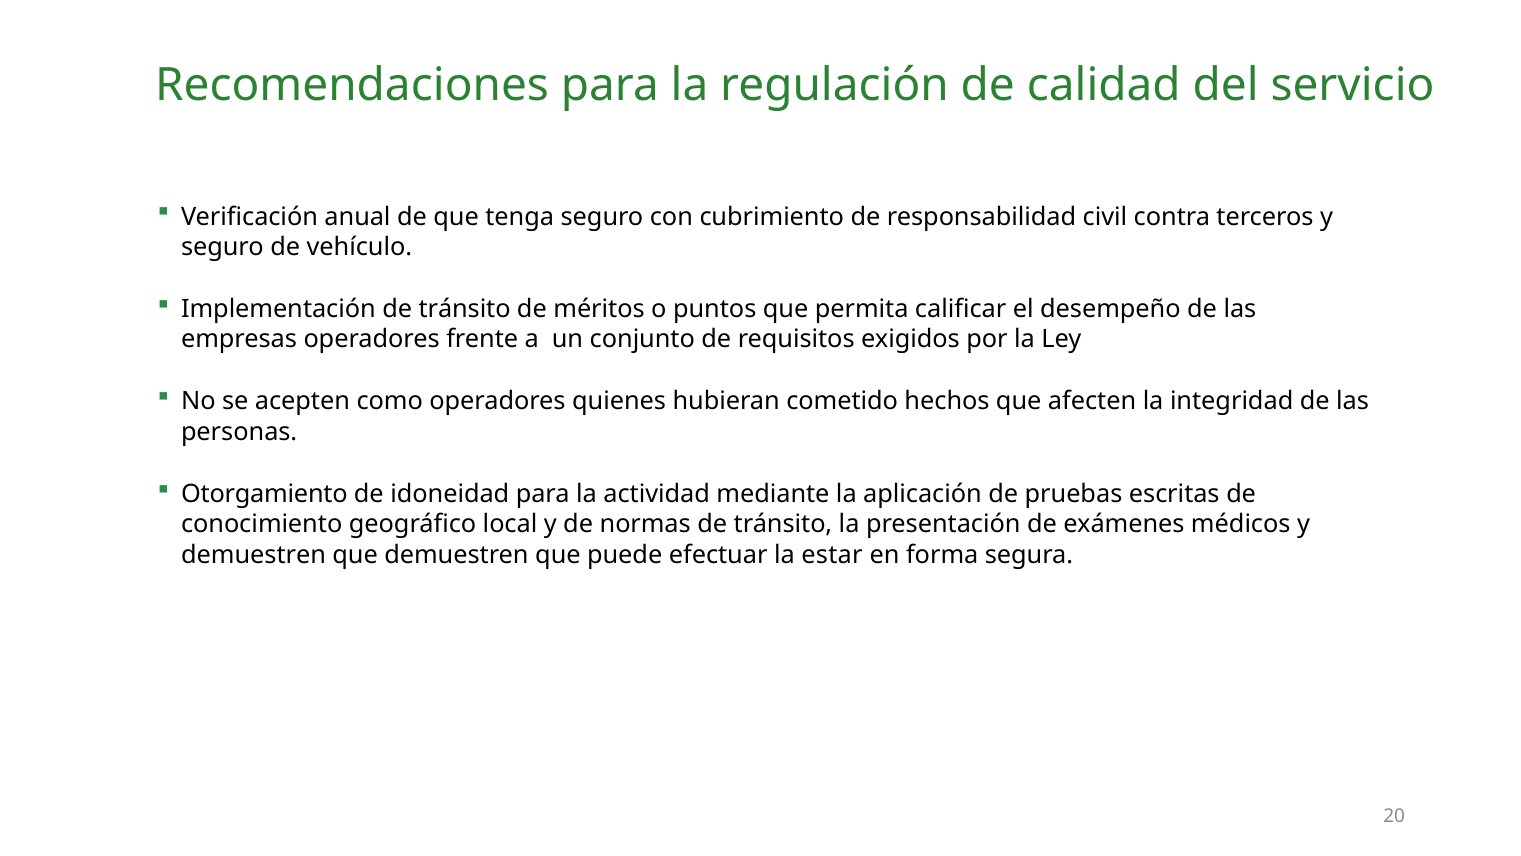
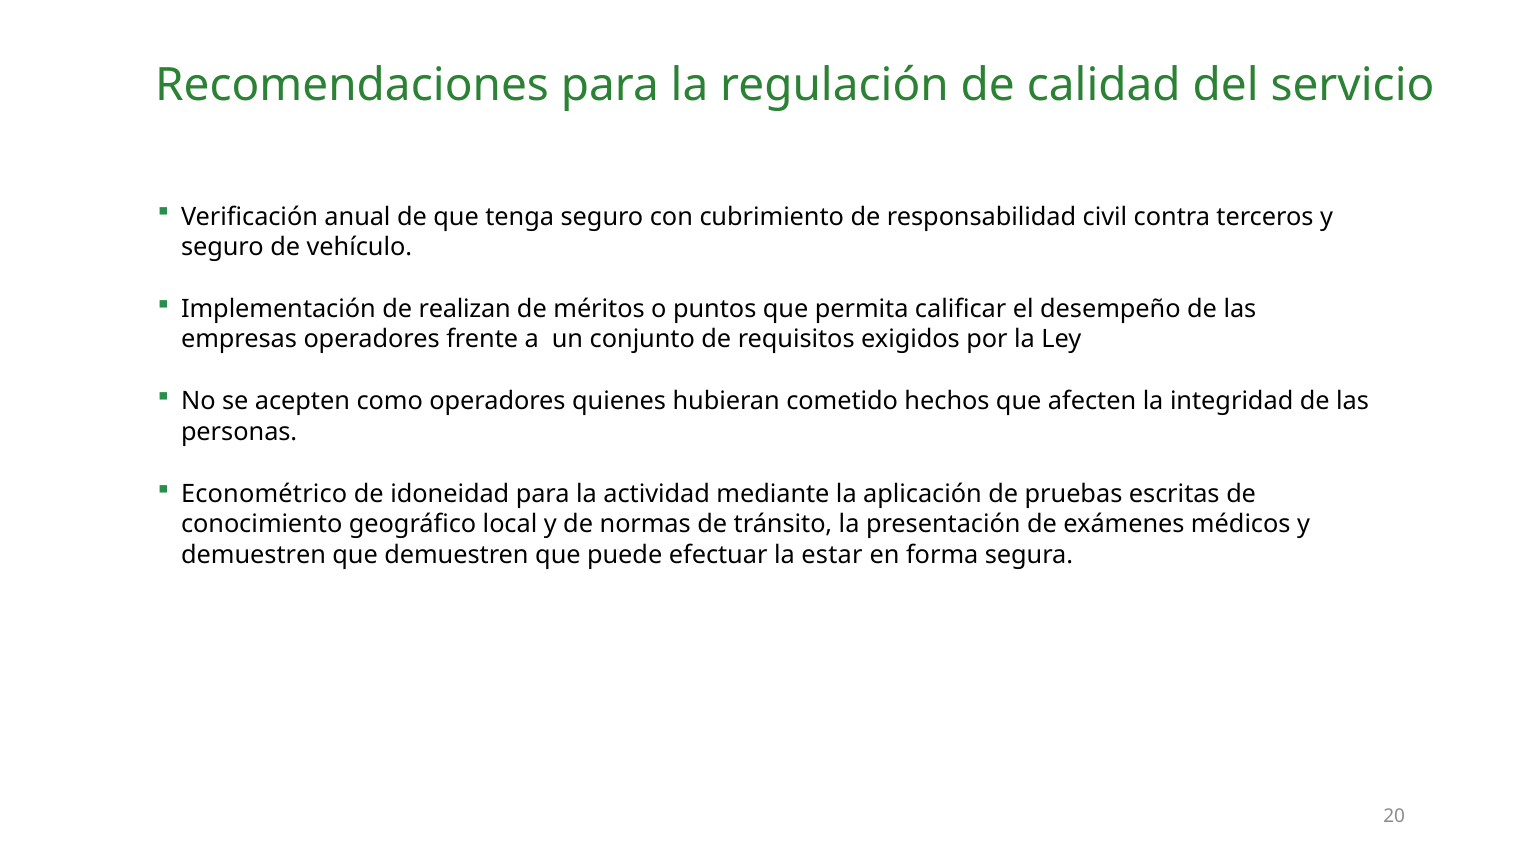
Implementación de tránsito: tránsito -> realizan (465, 309)
Otorgamiento: Otorgamiento -> Econométrico (264, 494)
